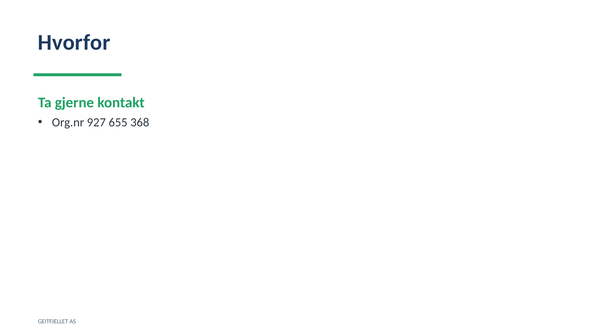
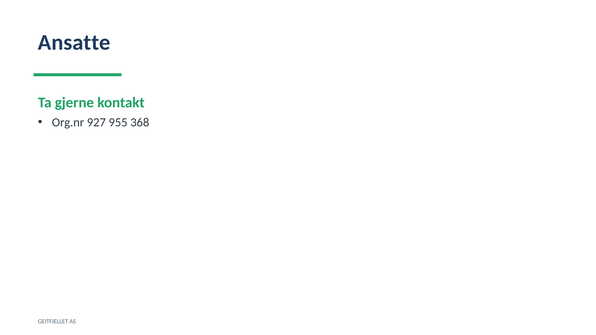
Hvorfor: Hvorfor -> Ansatte (74, 43)
655: 655 -> 955 (118, 123)
